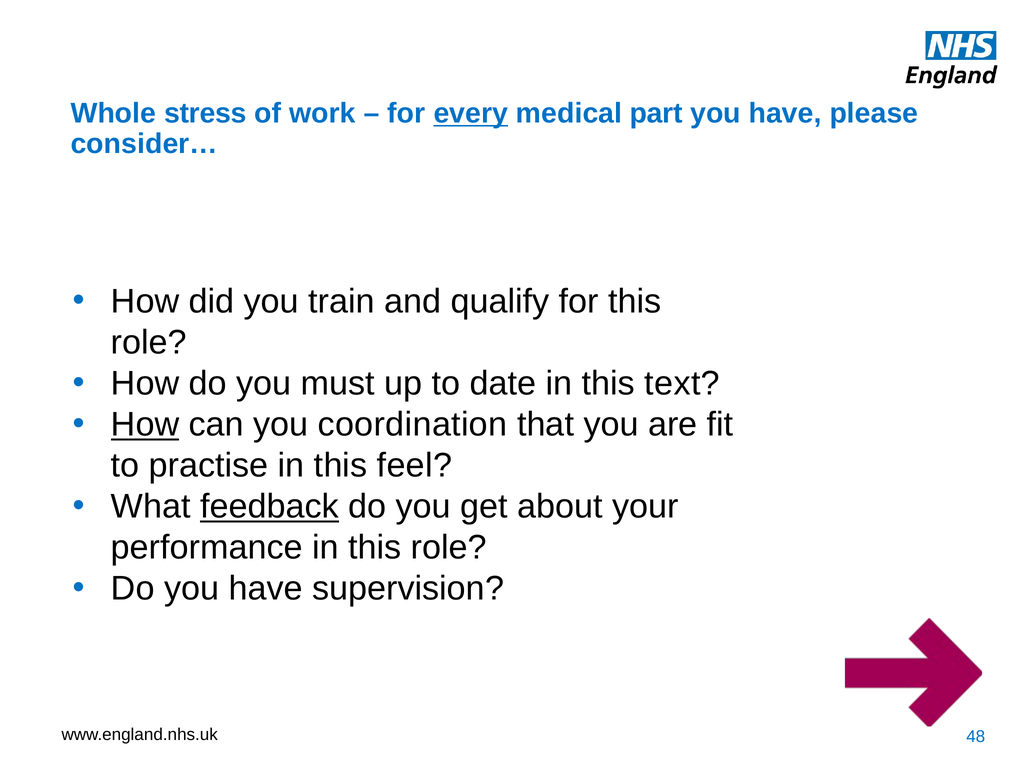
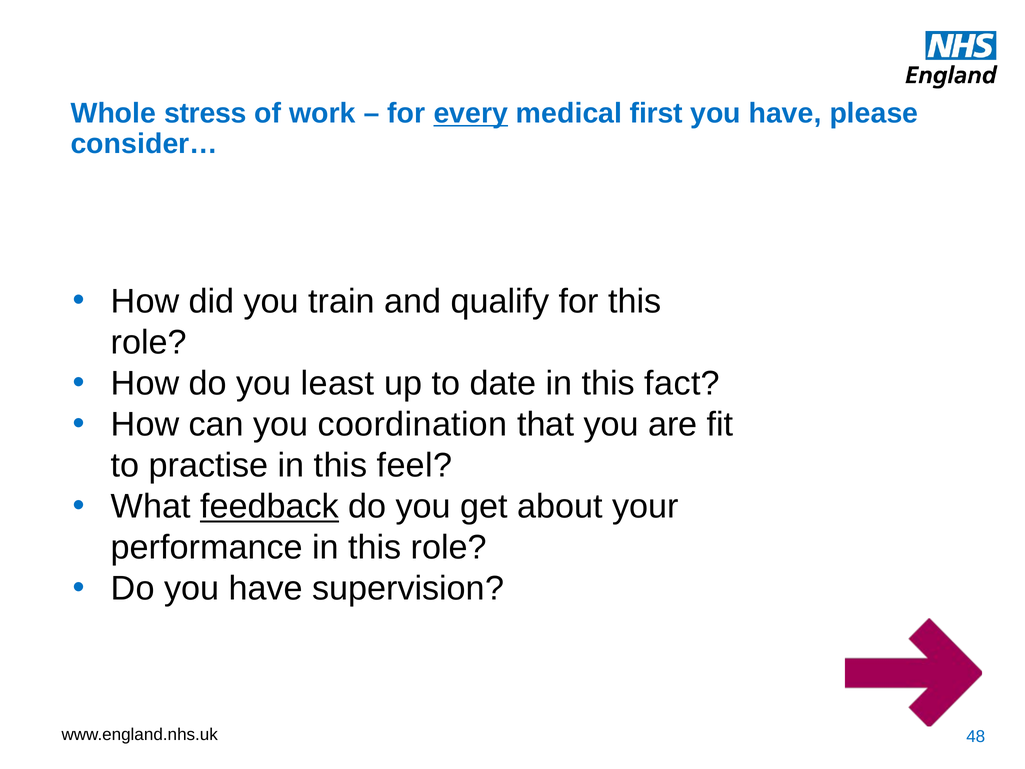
part: part -> first (656, 113)
must: must -> least (338, 384)
text: text -> fact (682, 384)
How underline: present -> none (145, 425)
